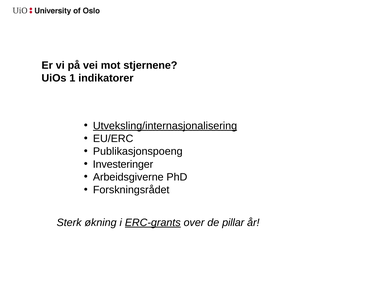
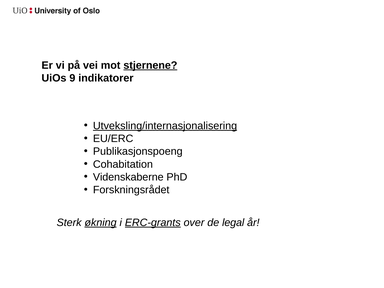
stjernene underline: none -> present (150, 65)
1: 1 -> 9 (72, 78)
Investeringer: Investeringer -> Cohabitation (123, 164)
Arbeidsgiverne: Arbeidsgiverne -> Videnskaberne (128, 177)
økning underline: none -> present (101, 223)
pillar: pillar -> legal (233, 223)
